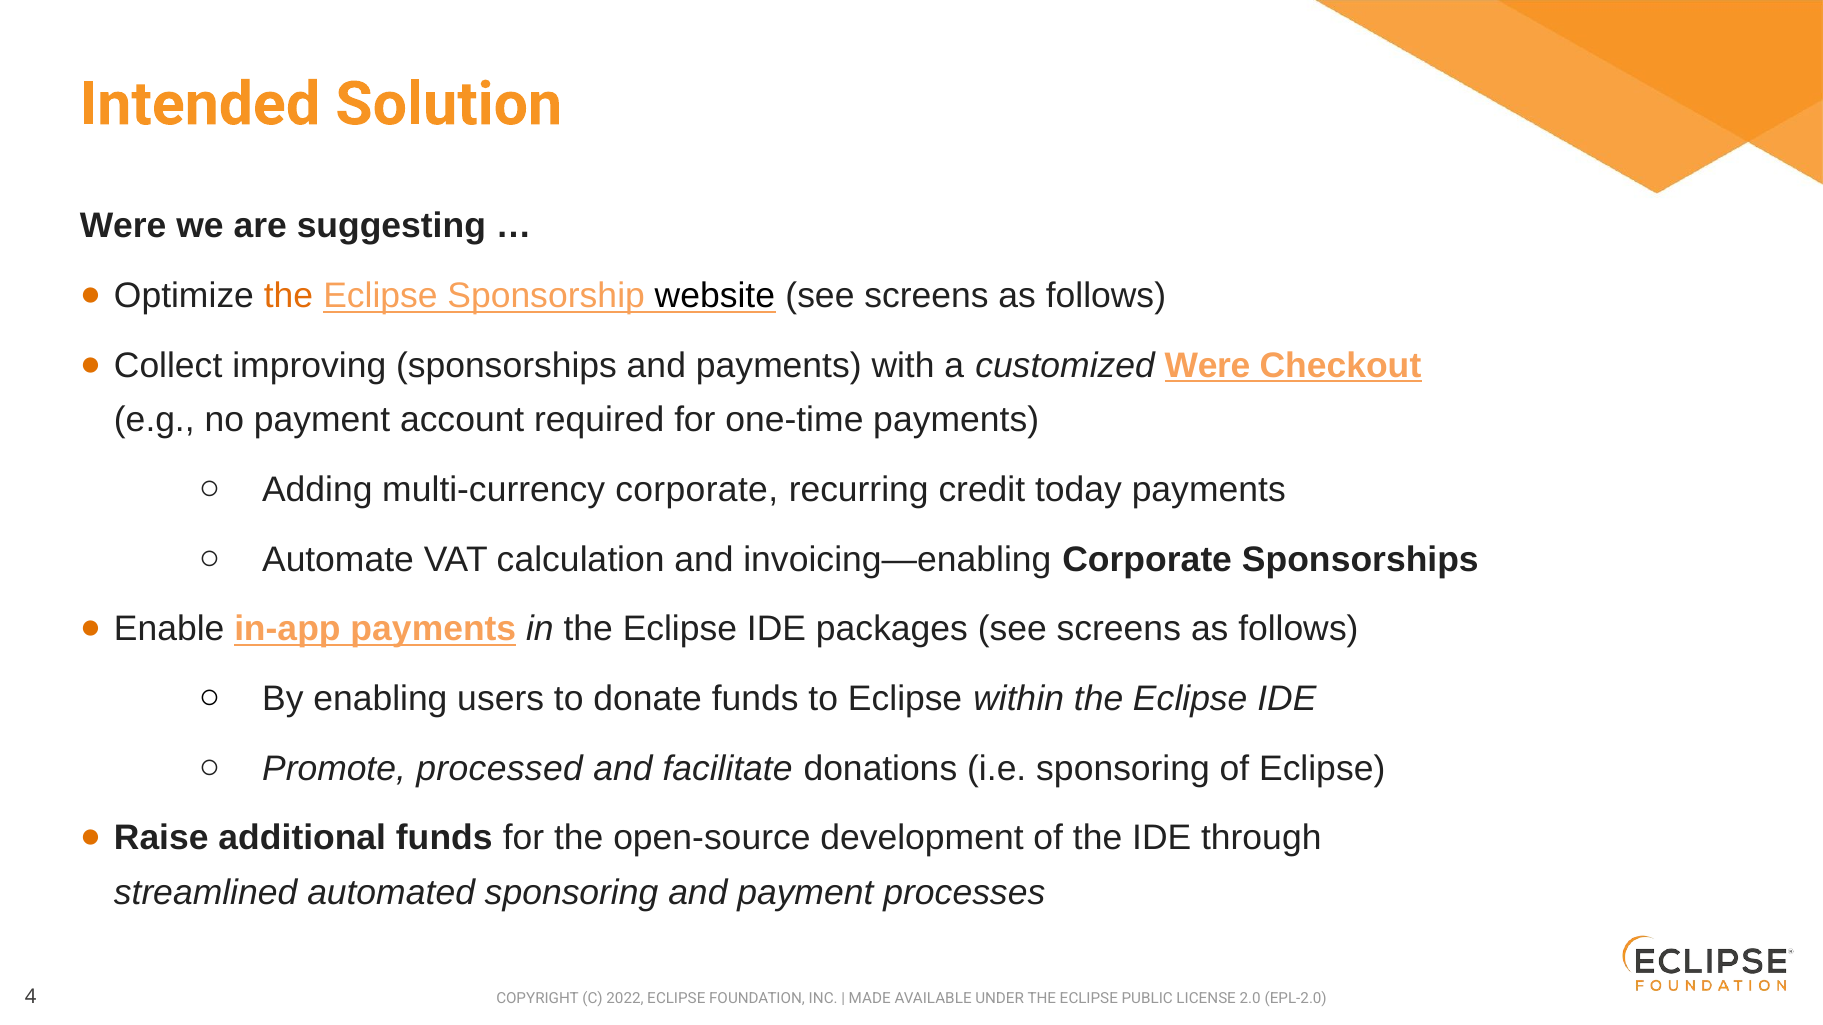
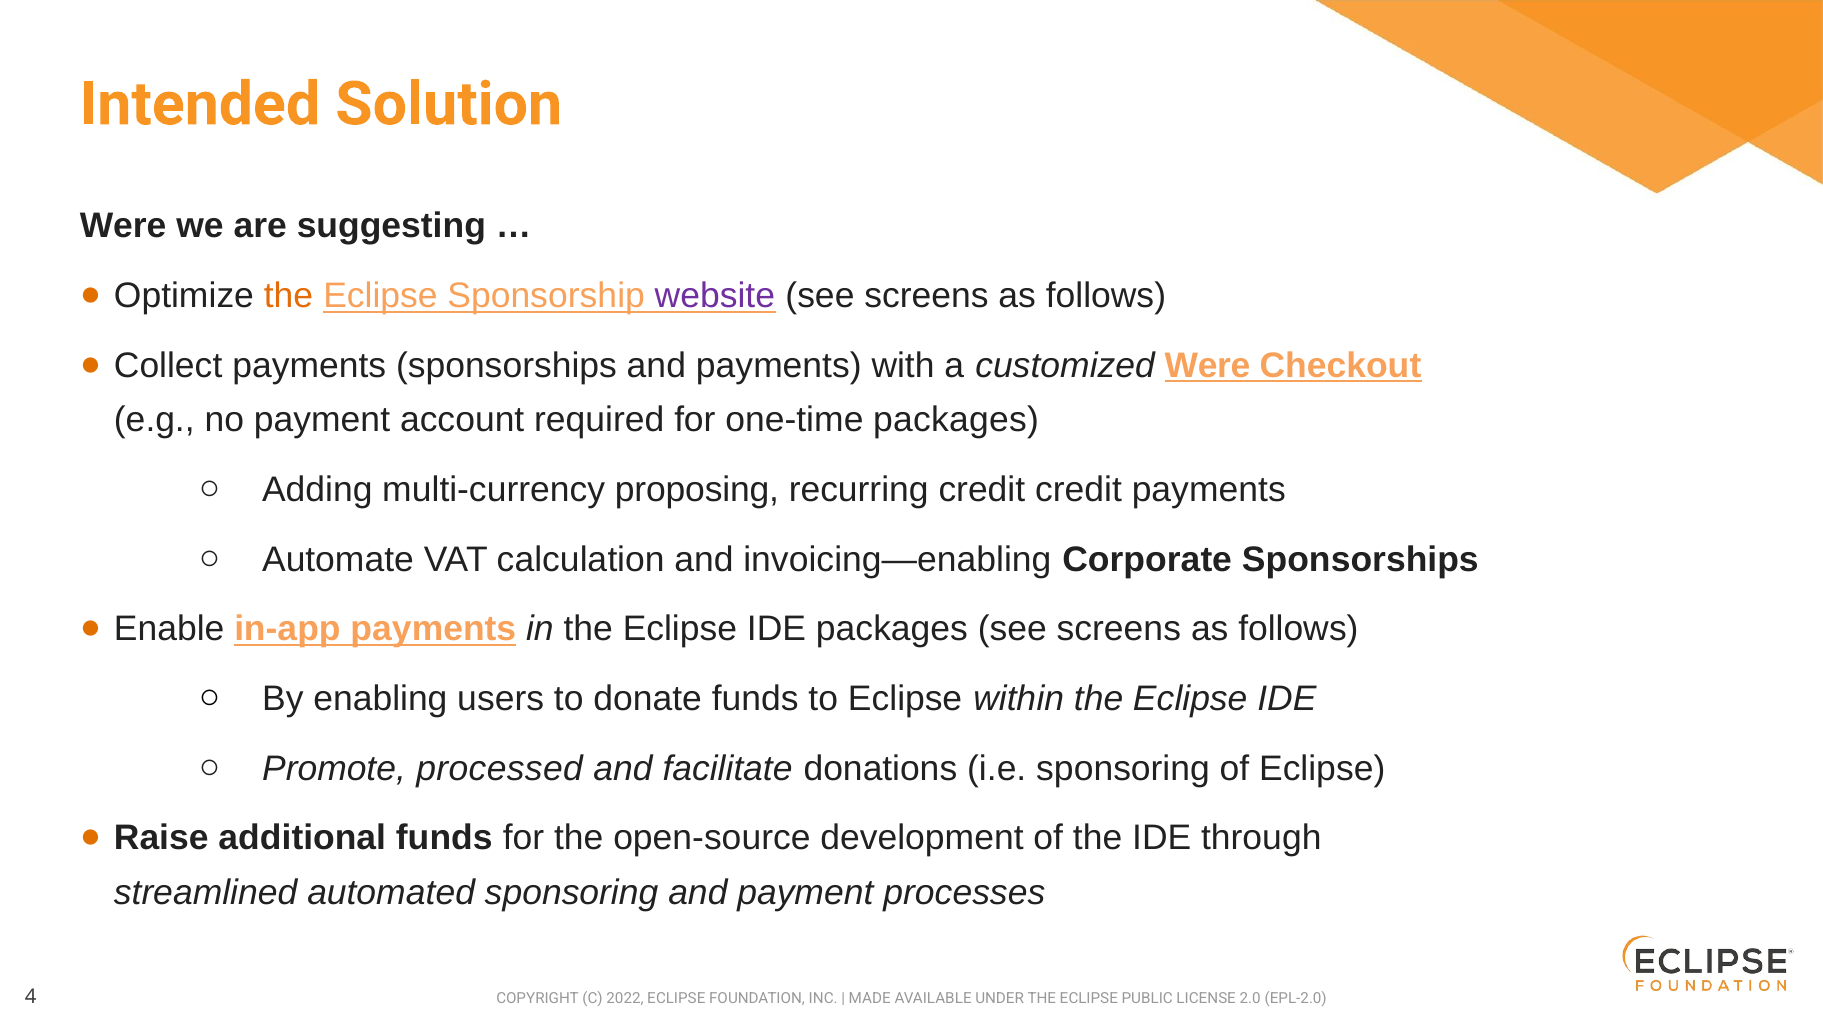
website colour: black -> purple (715, 296)
Collect improving: improving -> payments (309, 366)
one-time payments: payments -> packages (956, 420)
multi-currency corporate: corporate -> proposing (697, 490)
credit today: today -> credit (1078, 490)
